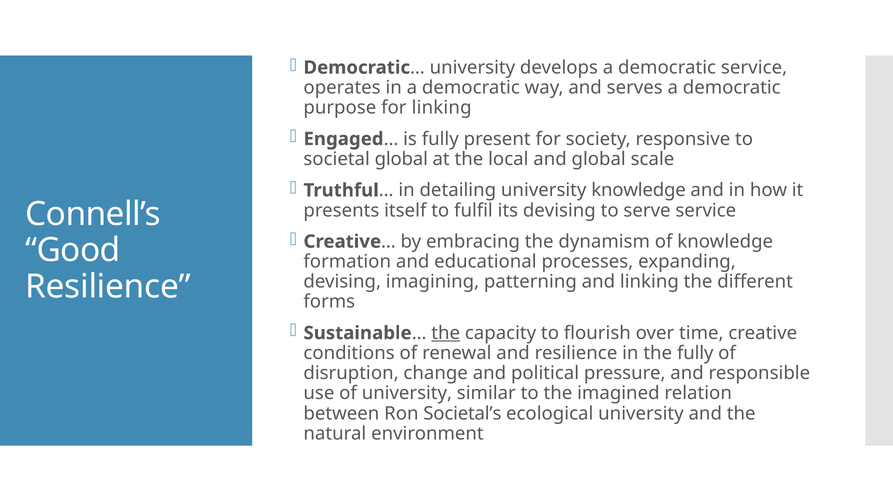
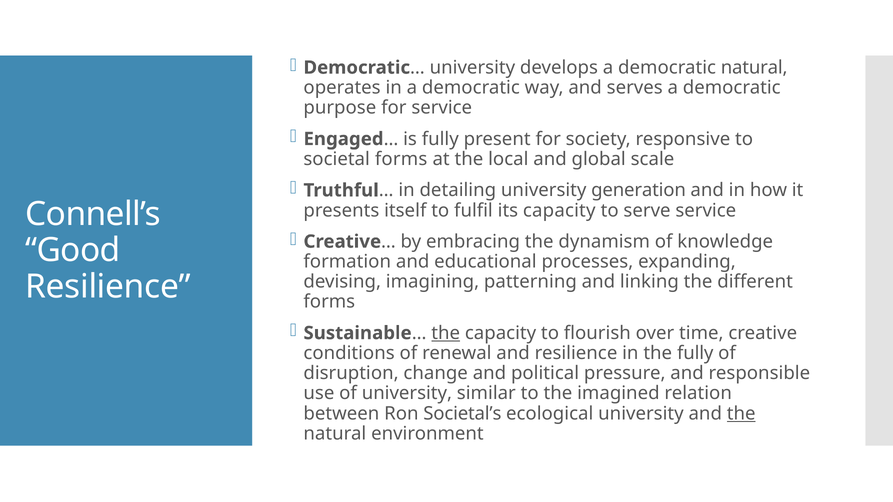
democratic service: service -> natural (754, 68)
for linking: linking -> service (442, 108)
societal global: global -> forms (401, 159)
university knowledge: knowledge -> generation (639, 190)
its devising: devising -> capacity (559, 210)
the underline: none -> present (741, 414)
